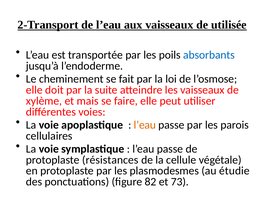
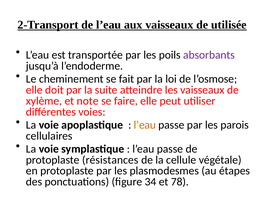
absorbants colour: blue -> purple (209, 55)
mais: mais -> note (88, 101)
étudie: étudie -> étapes (234, 171)
82: 82 -> 34 (151, 182)
73: 73 -> 78 (180, 182)
